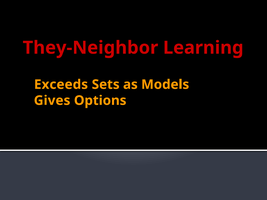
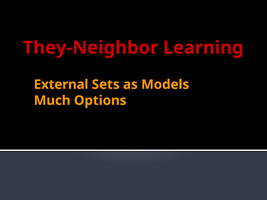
Exceeds: Exceeds -> External (61, 85)
Gives: Gives -> Much (52, 101)
